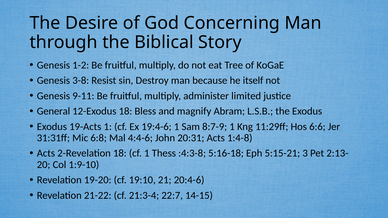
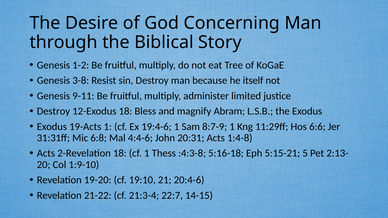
General: General -> Destroy (53, 111)
3: 3 -> 5 (305, 153)
